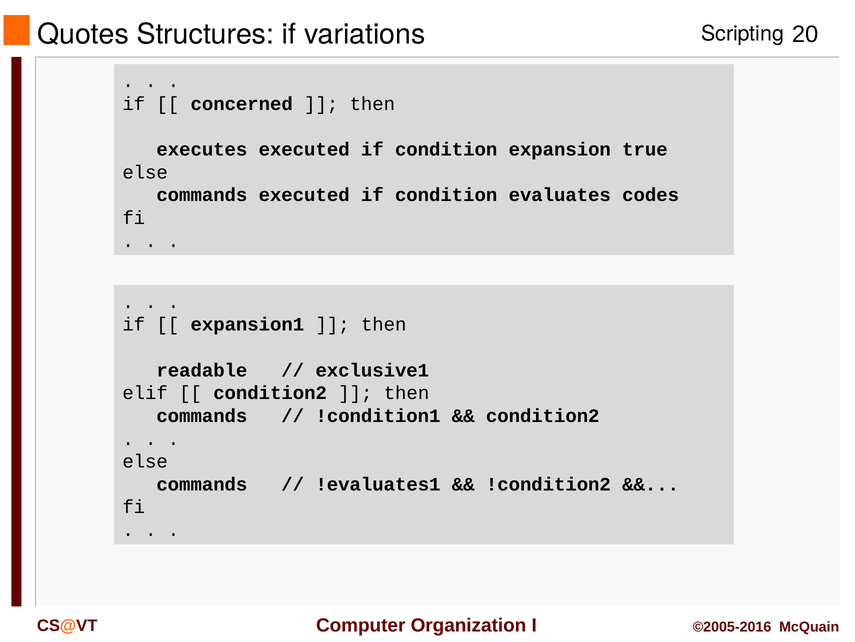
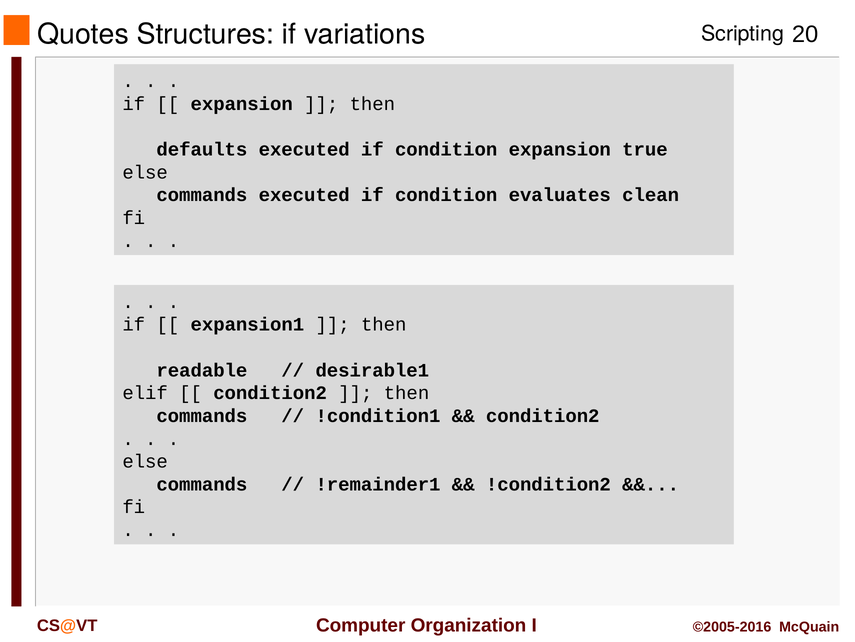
concerned: concerned -> expansion (242, 104)
executes: executes -> defaults (202, 149)
codes: codes -> clean (651, 195)
exclusive1: exclusive1 -> desirable1 (372, 370)
!evaluates1: !evaluates1 -> !remainder1 (378, 484)
